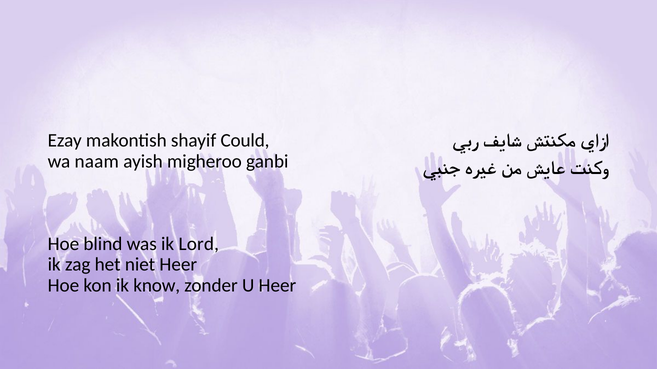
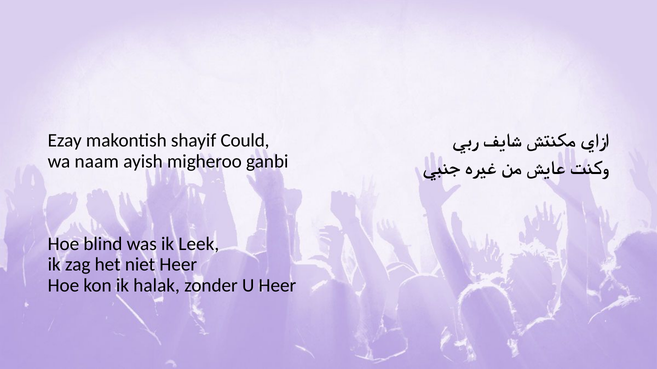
Lord: Lord -> Leek (199, 244)
know: know -> halak (157, 286)
